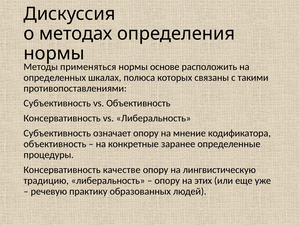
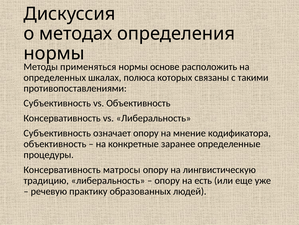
качестве: качестве -> матросы (122, 169)
этих: этих -> есть (203, 180)
